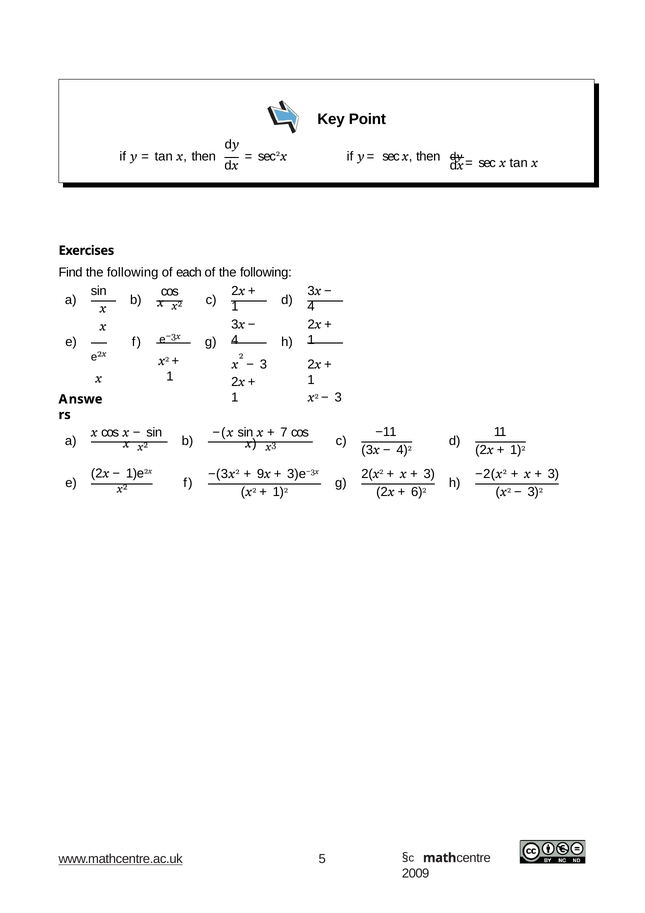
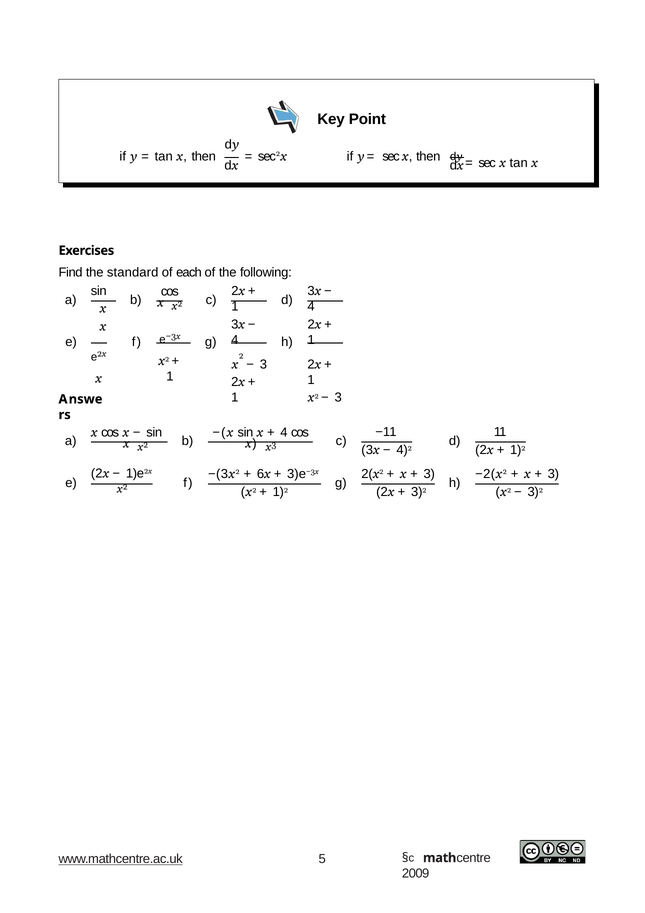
Find the following: following -> standard (133, 273)
7: 7 -> 4 (284, 432)
9: 9 -> 6 (261, 474)
6: 6 -> 3 (417, 492)
